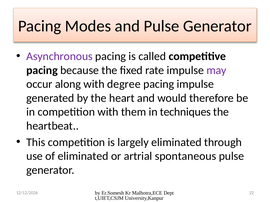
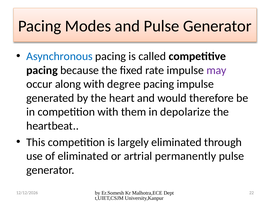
Asynchronous colour: purple -> blue (59, 56)
techniques: techniques -> depolarize (185, 112)
spontaneous: spontaneous -> permanently (186, 156)
